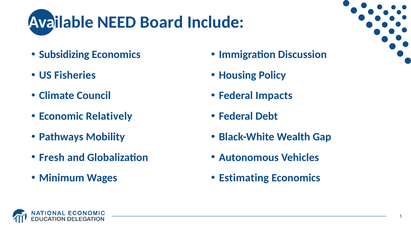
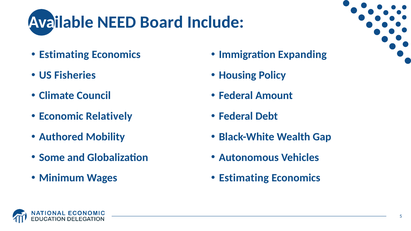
Subsidizing: Subsidizing -> Estimating (64, 55)
Discussion: Discussion -> Expanding (302, 55)
Impacts: Impacts -> Amount (274, 96)
Pathways: Pathways -> Authored (61, 137)
Fresh: Fresh -> Some (52, 157)
